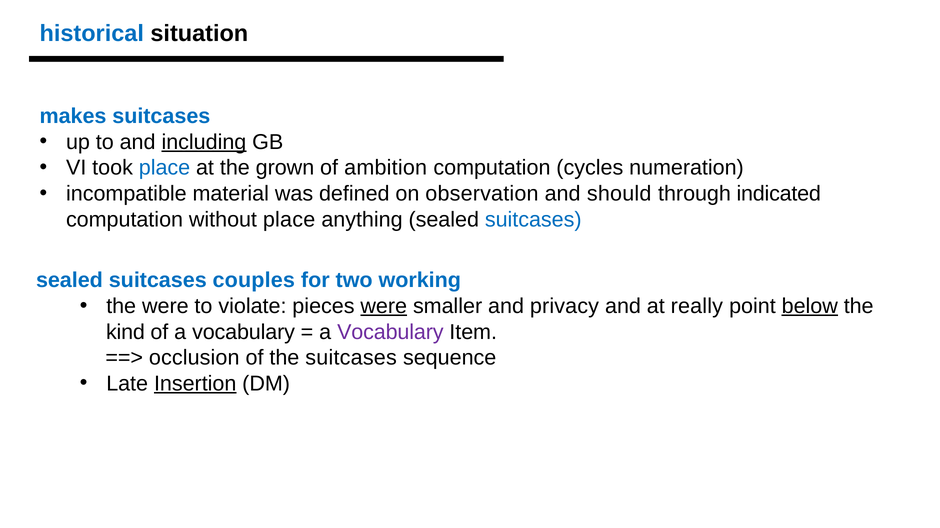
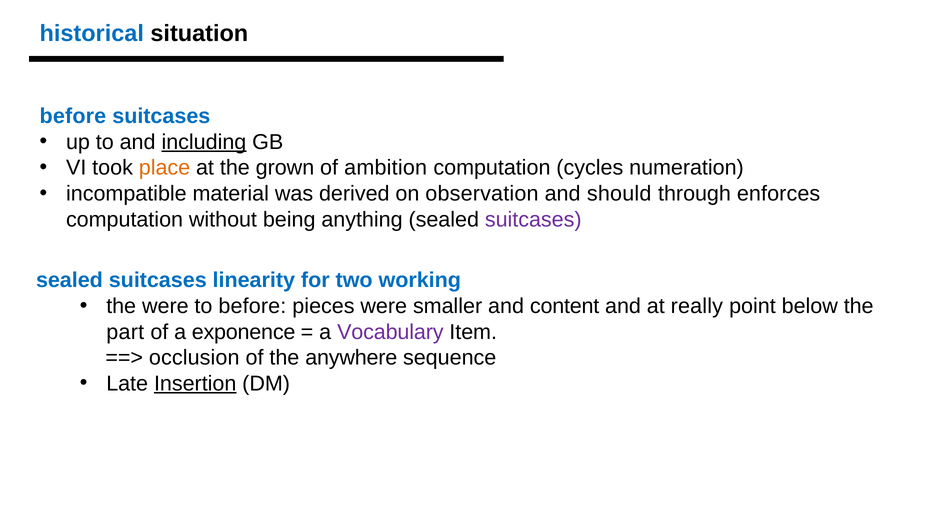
makes: makes -> before (73, 116)
place colour: blue -> orange (164, 168)
defined: defined -> derived (354, 194)
indicated: indicated -> enforces (779, 194)
without place: place -> being (289, 220)
suitcases colour: blue -> purple (533, 220)
couples: couples -> linearity (254, 281)
to violate: violate -> before (252, 307)
were underline: present -> none (384, 307)
privacy: privacy -> content (565, 307)
below underline: present -> none (810, 307)
kind: kind -> part (125, 332)
of a vocabulary: vocabulary -> exponence (244, 332)
the suitcases: suitcases -> anywhere (351, 358)
